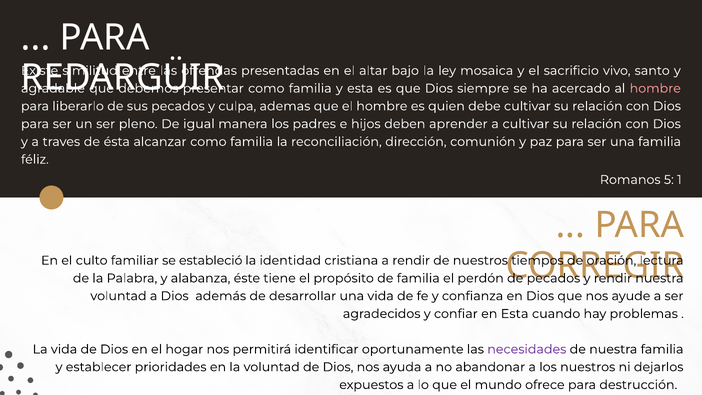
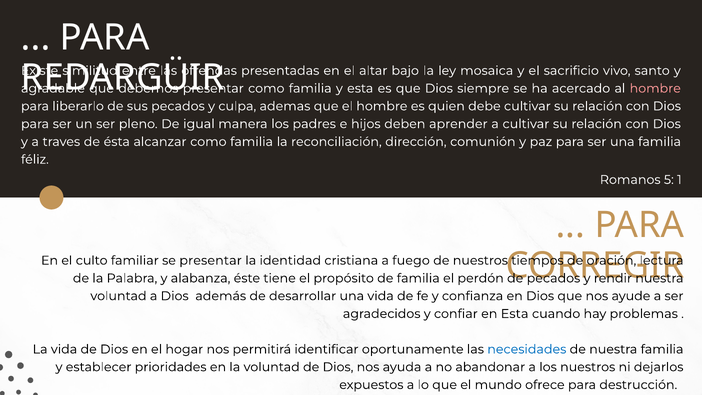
se estableció: estableció -> presentar (211, 260)
a rendir: rendir -> fuego (411, 260)
necesidades colour: purple -> blue (527, 349)
